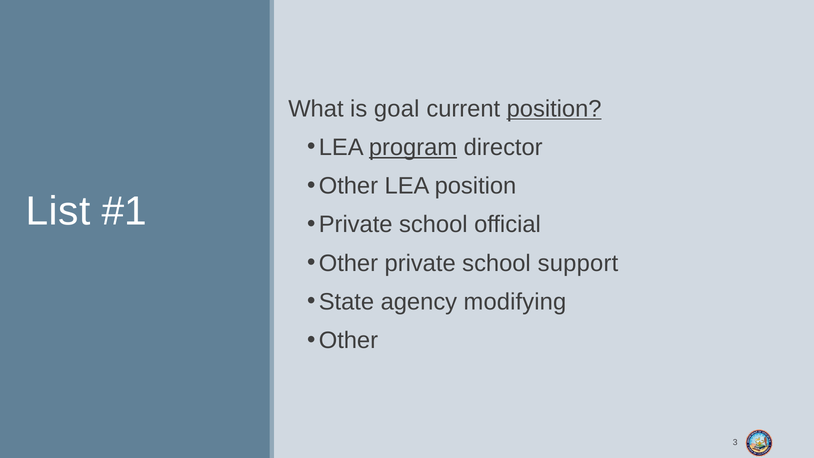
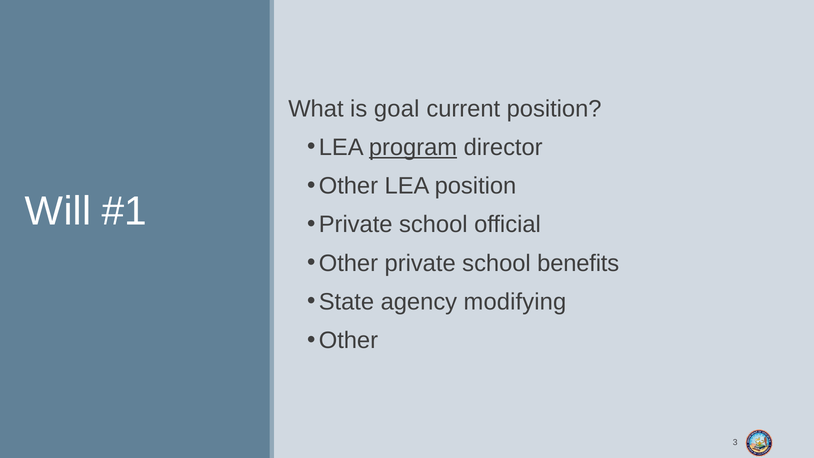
position underline: present -> none (554, 109)
List: List -> Will (58, 211)
support: support -> benefits (578, 263)
